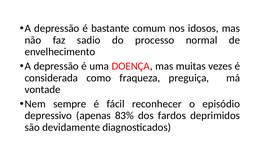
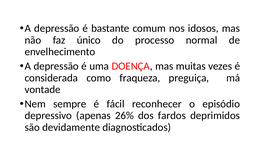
sadio: sadio -> único (89, 40)
83%: 83% -> 26% (124, 116)
